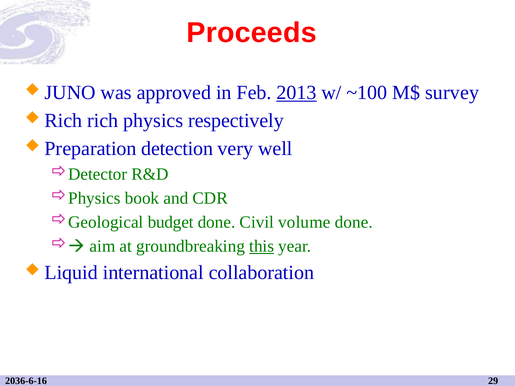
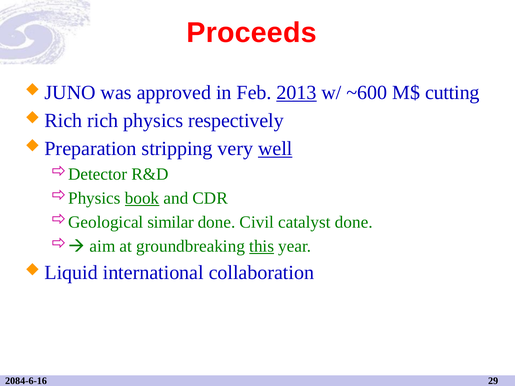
~100: ~100 -> ~600 (367, 93)
survey: survey -> cutting (452, 93)
detection: detection -> stripping (177, 149)
well underline: none -> present (275, 149)
book underline: none -> present (142, 198)
budget: budget -> similar (171, 222)
volume: volume -> catalyst (304, 222)
2036-6-16: 2036-6-16 -> 2084-6-16 (26, 381)
